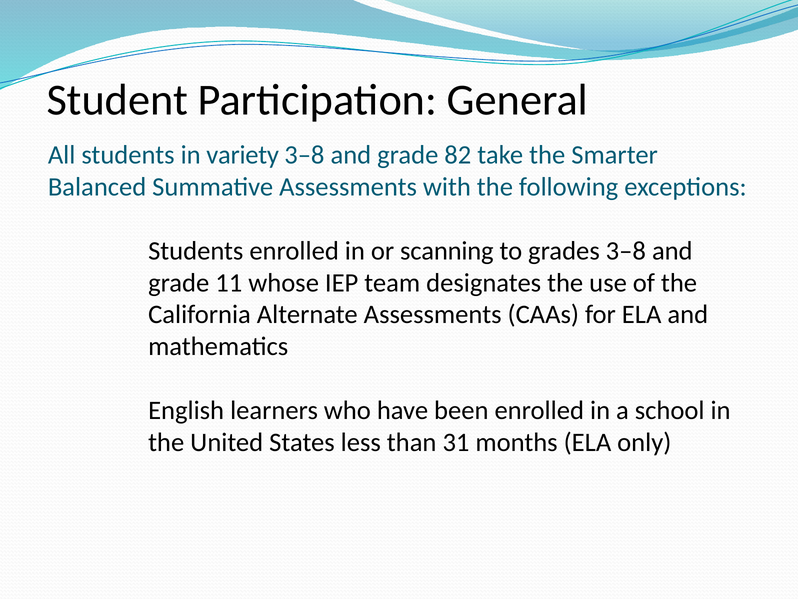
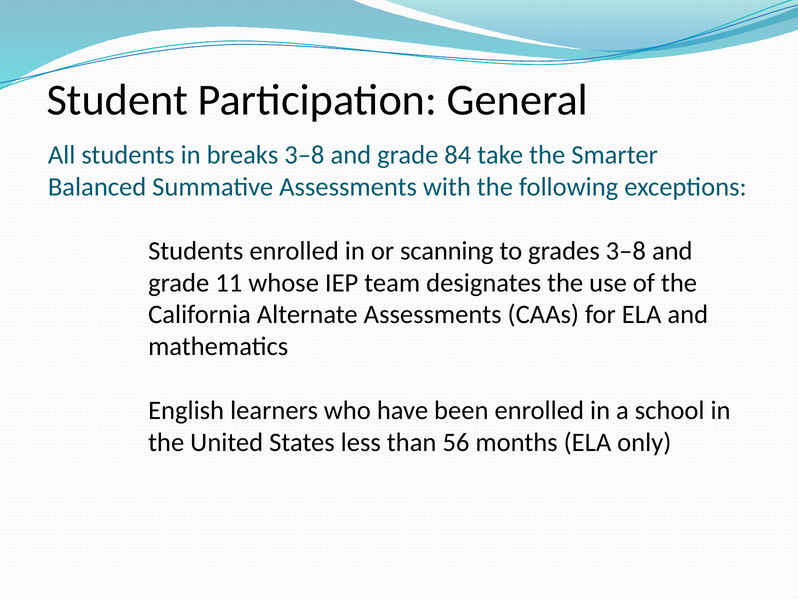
variety: variety -> breaks (243, 155)
82: 82 -> 84 (458, 155)
31: 31 -> 56 (456, 442)
